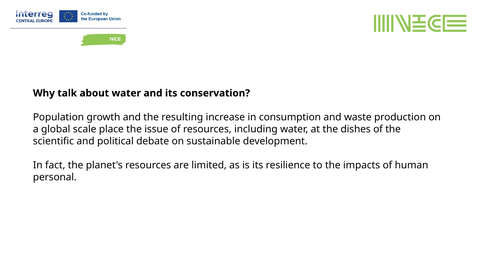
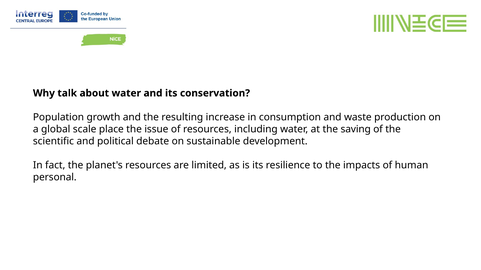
dishes: dishes -> saving (356, 129)
